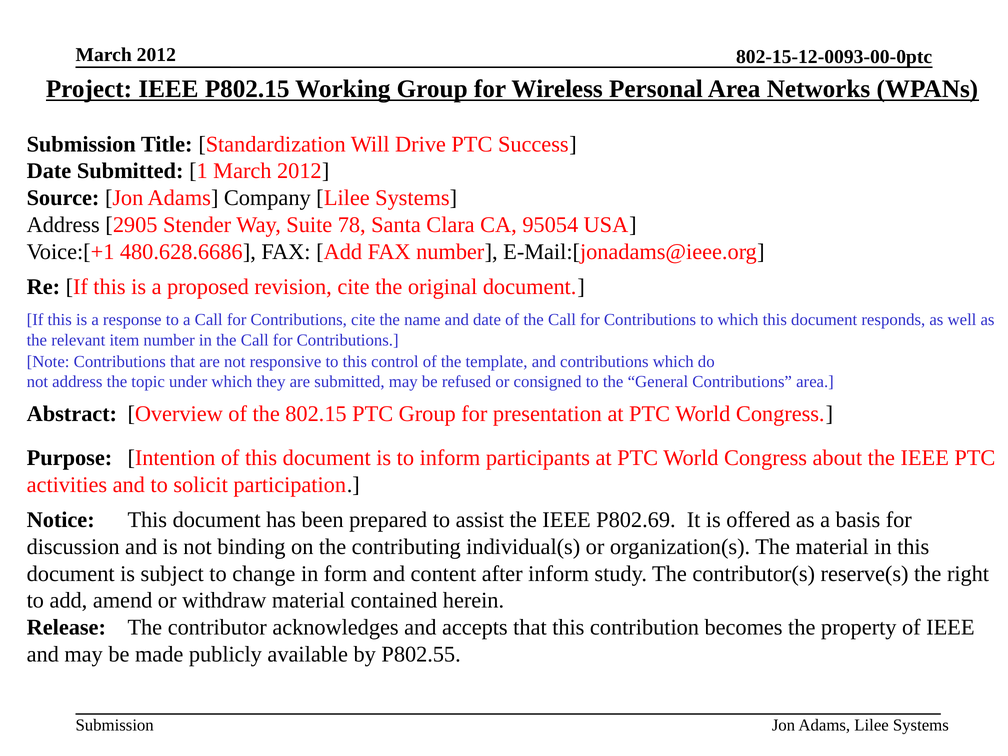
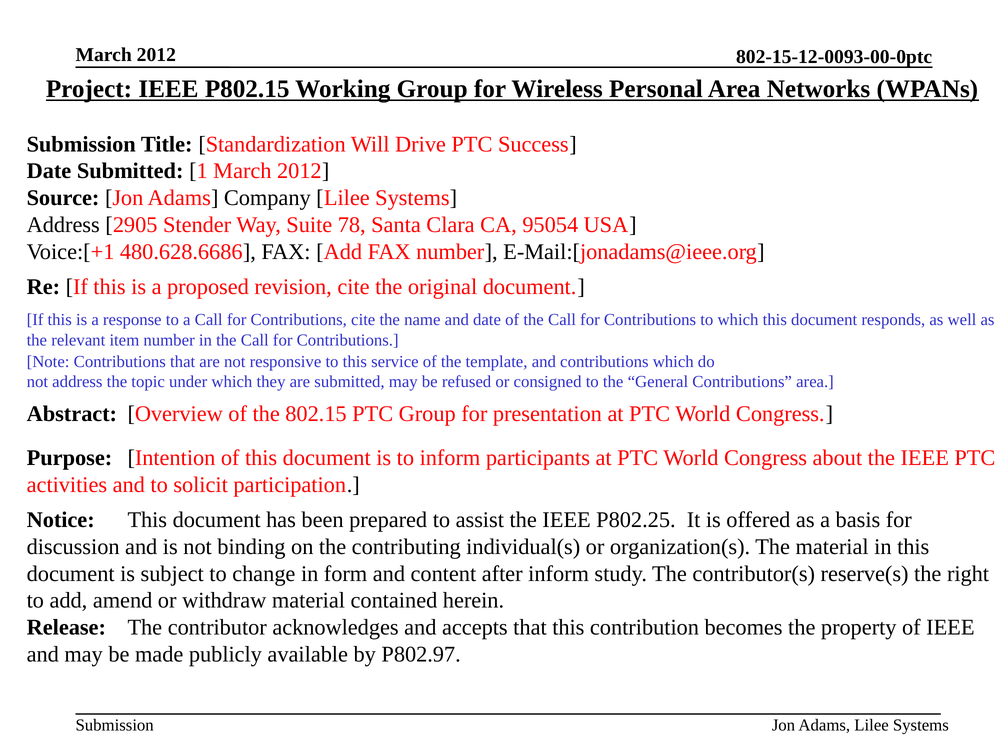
control: control -> service (395, 362)
P802.69: P802.69 -> P802.25 (636, 520)
P802.55: P802.55 -> P802.97 (421, 654)
